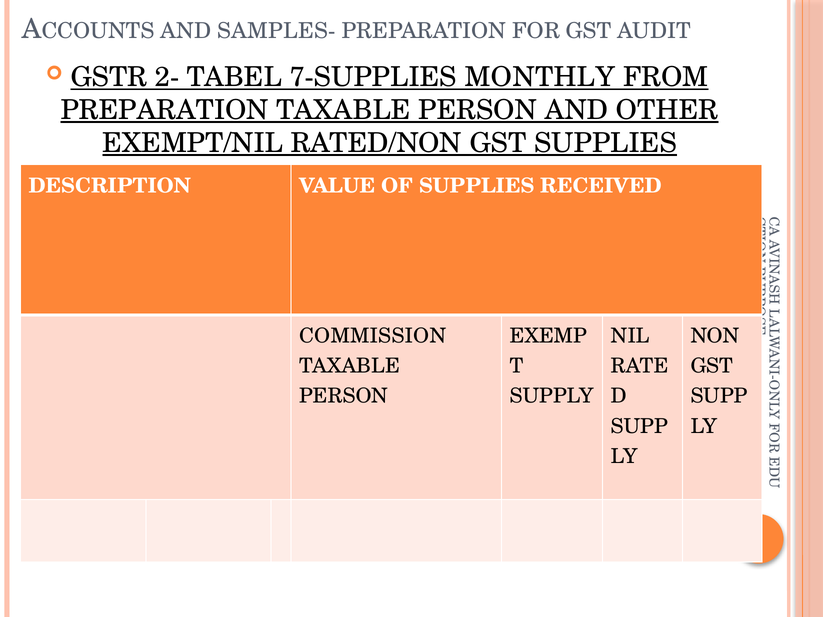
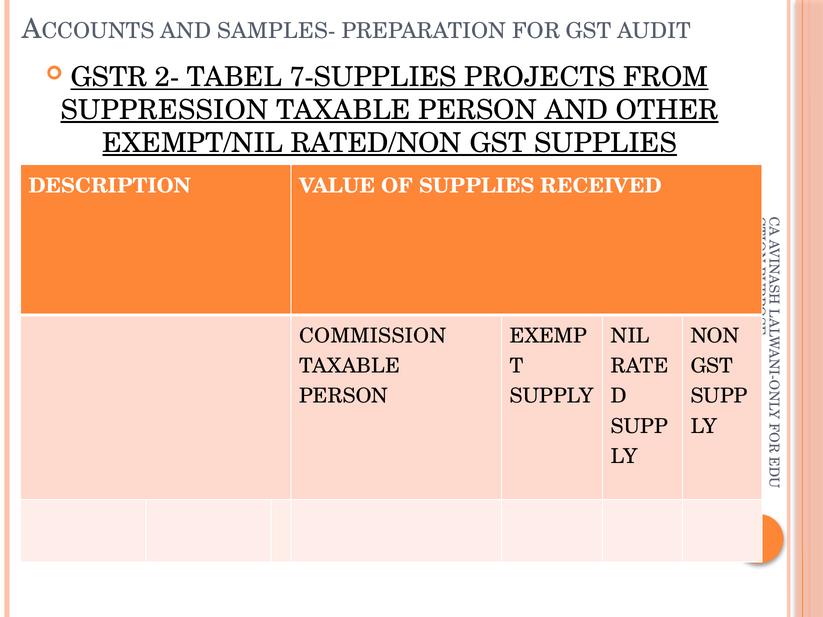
MONTHLY: MONTHLY -> PROJECTS (540, 77)
PREPARATION: PREPARATION -> SUPPRESSION (165, 110)
